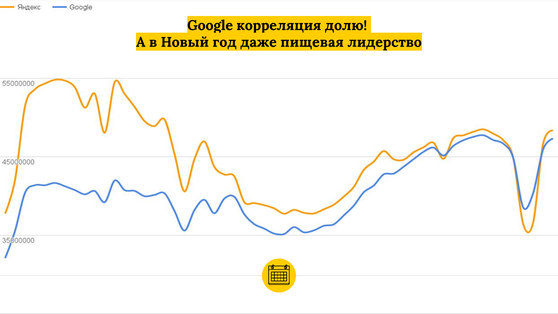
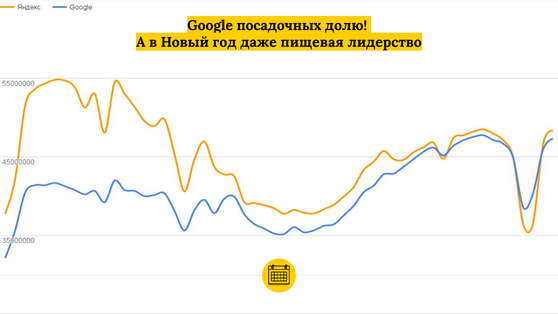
корреляция: корреляция -> посадочных (279, 25)
